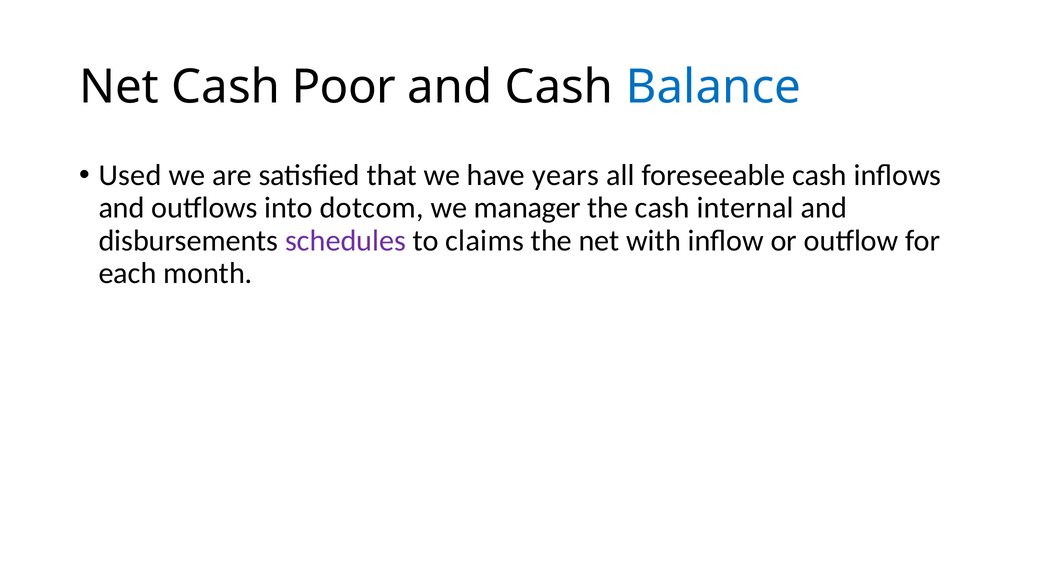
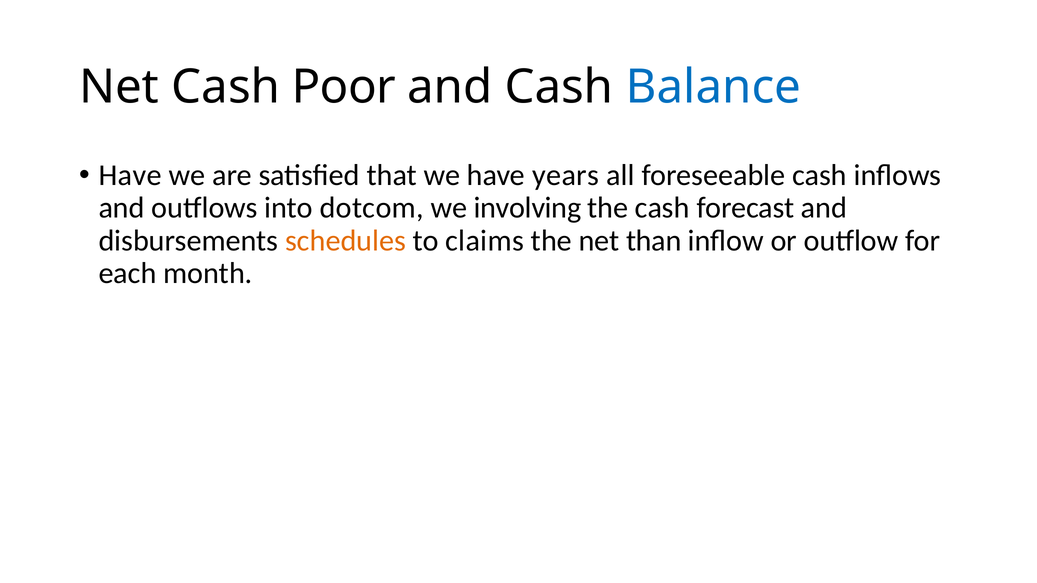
Used: Used -> Have (130, 175)
manager: manager -> involving (527, 208)
internal: internal -> forecast (745, 208)
schedules colour: purple -> orange (346, 241)
with: with -> than (654, 241)
